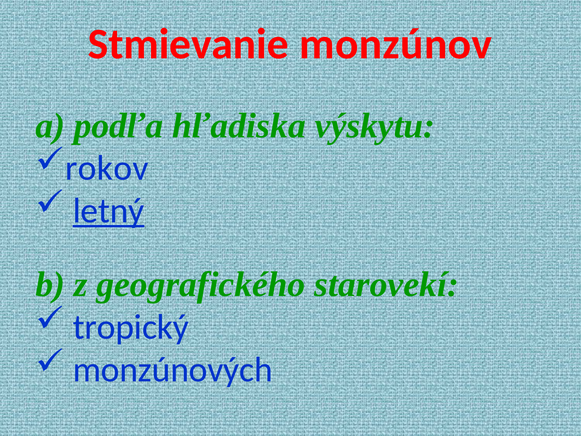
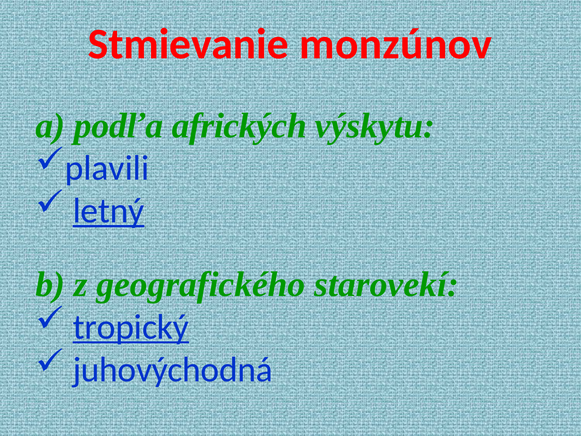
hľadiska: hľadiska -> afrických (239, 126)
rokov: rokov -> plavili (107, 168)
tropický underline: none -> present (131, 327)
monzúnových: monzúnových -> juhovýchodná (173, 370)
